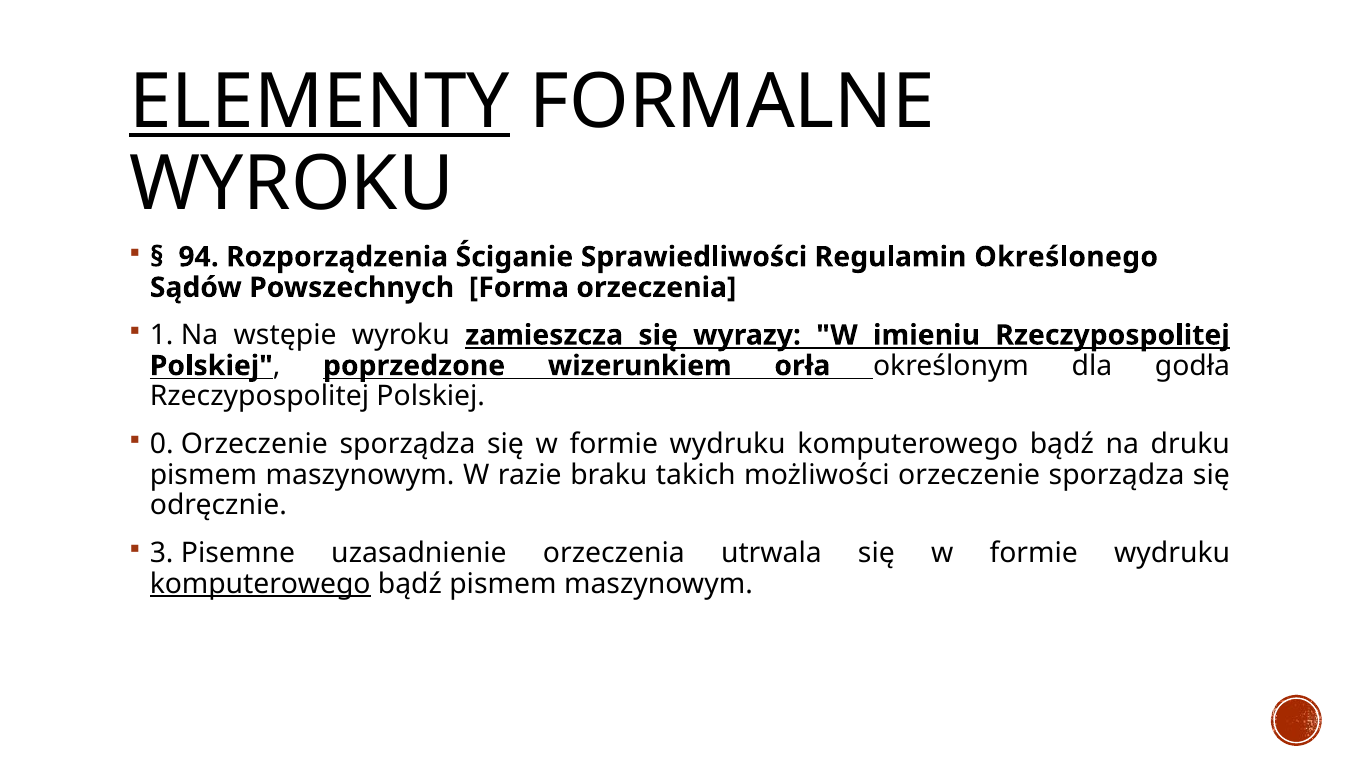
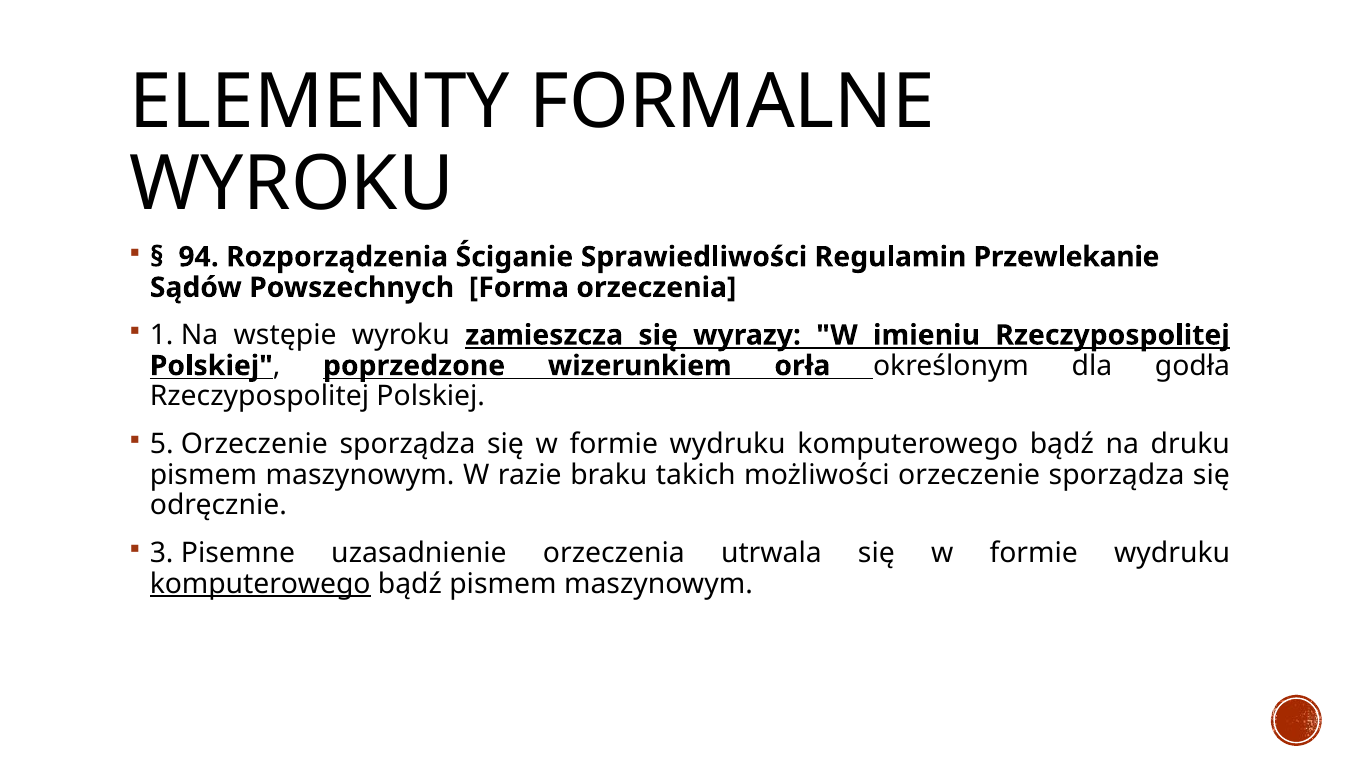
ELEMENTY underline: present -> none (320, 102)
Określonego: Określonego -> Przewlekanie (1067, 257)
0: 0 -> 5 (162, 444)
